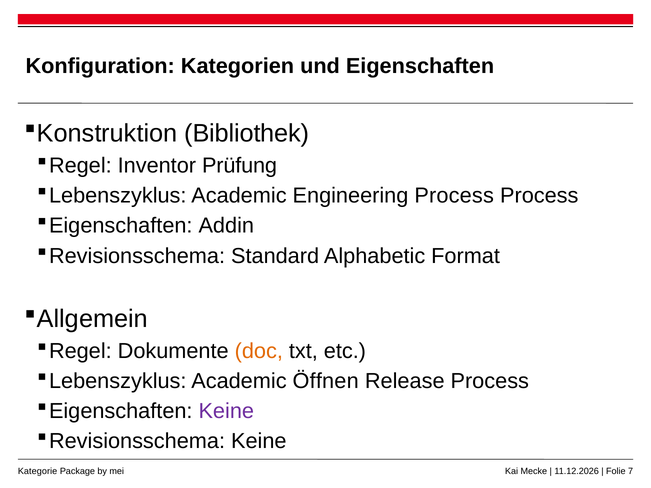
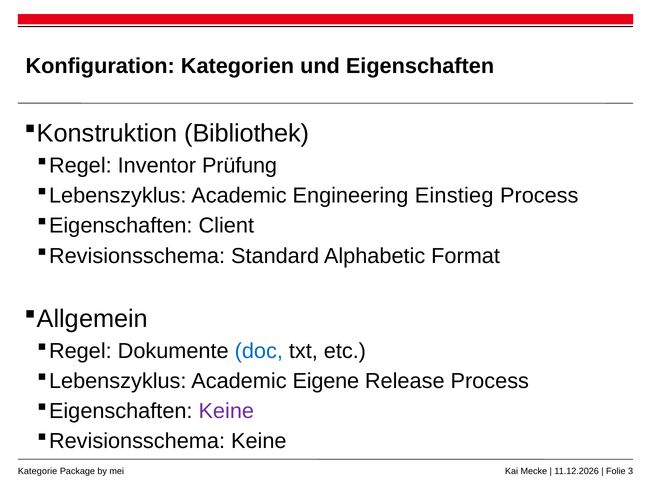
Engineering Process: Process -> Einstieg (454, 196)
Addin: Addin -> Client (226, 226)
doc colour: orange -> blue (259, 351)
Öffnen: Öffnen -> Eigene (326, 381)
7: 7 -> 3 (631, 471)
